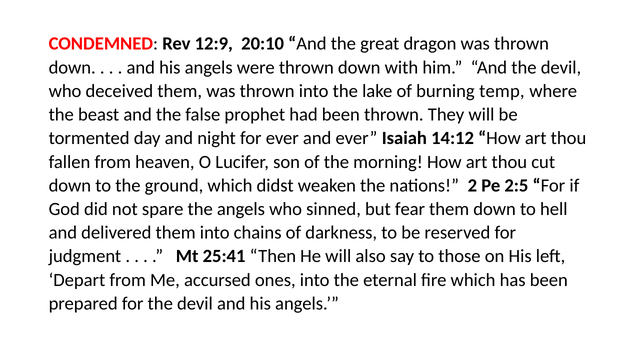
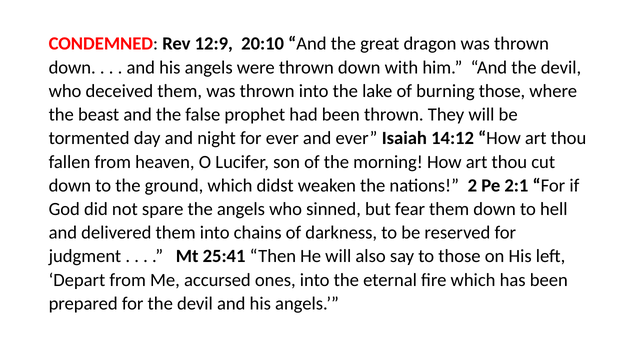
burning temp: temp -> those (502, 91)
2:5: 2:5 -> 2:1 (516, 185)
